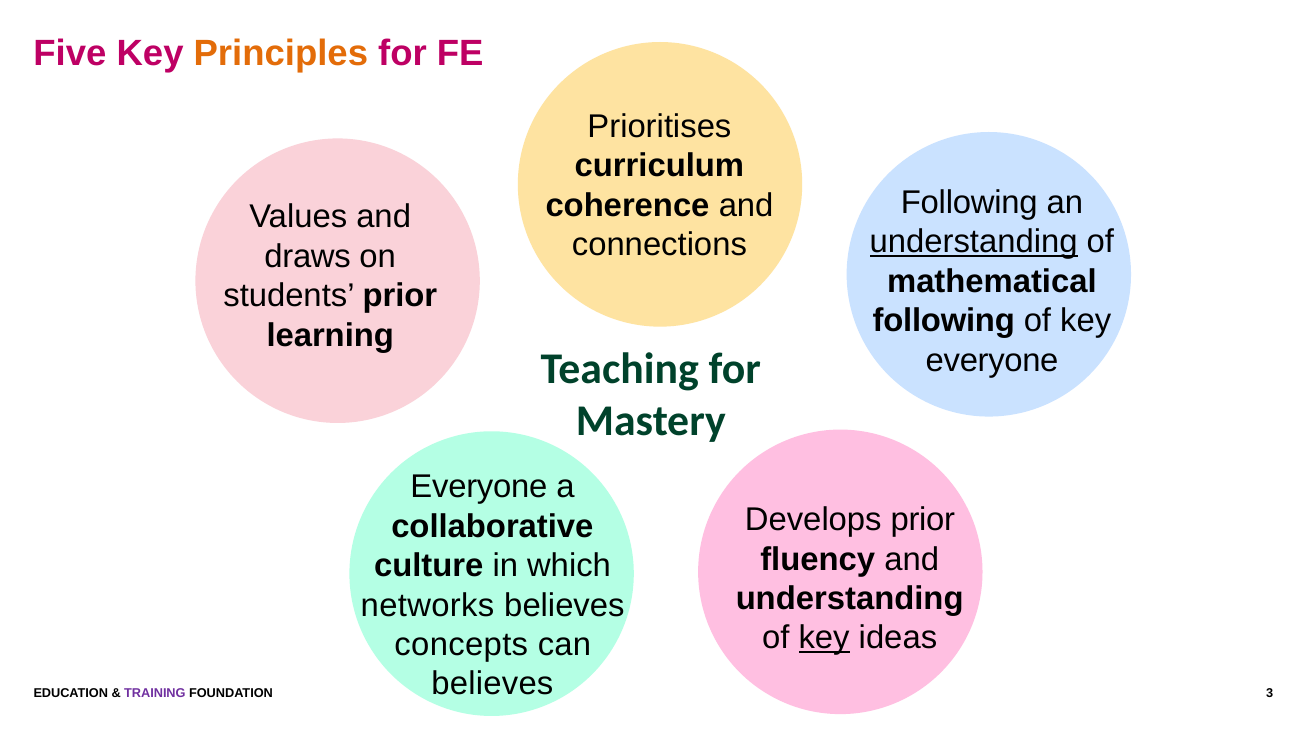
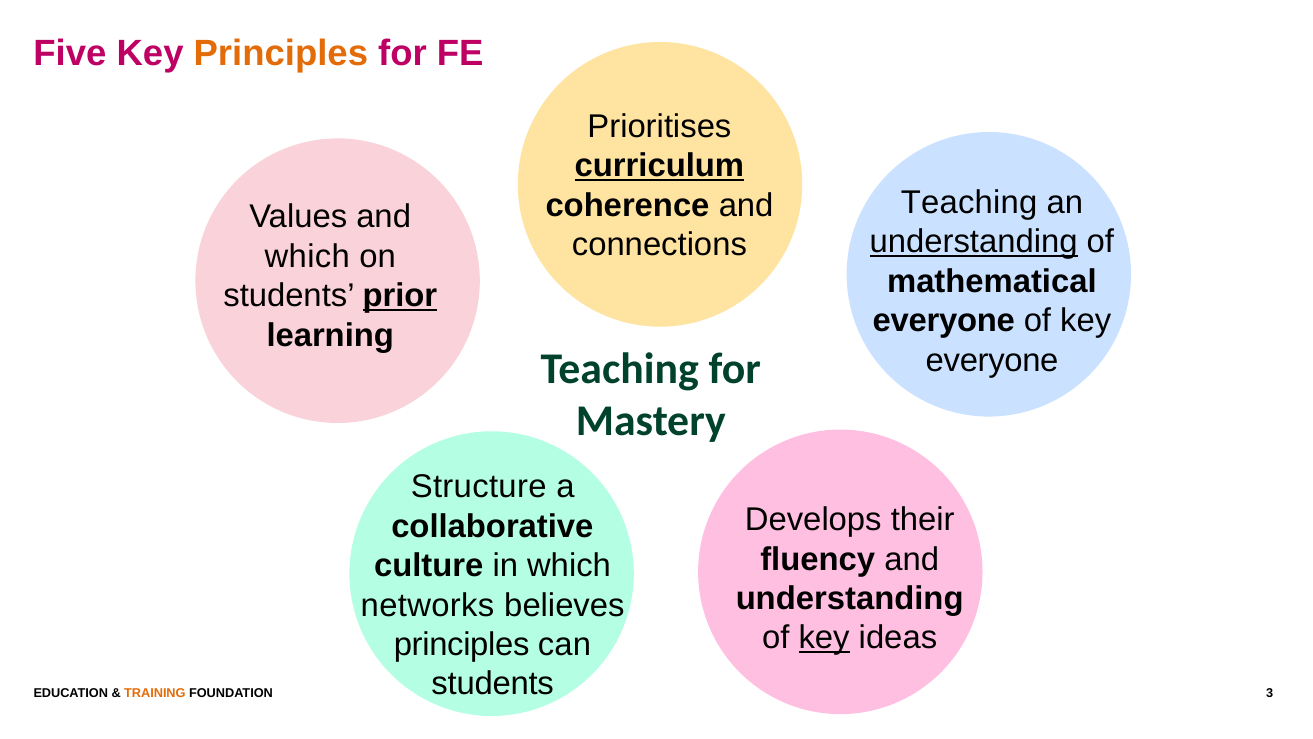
curriculum underline: none -> present (659, 166)
Following: Following -> Teaching (969, 203)
draws: draws -> which (307, 256)
prior underline: none -> present (400, 296)
following: following -> everyone (944, 321)
Everyone: Everyone -> Structure (479, 487)
Develops prior: prior -> their (923, 520)
concepts: concepts -> principles (462, 644)
believes: believes -> students (493, 684)
TRAINING colour: purple -> orange (155, 693)
